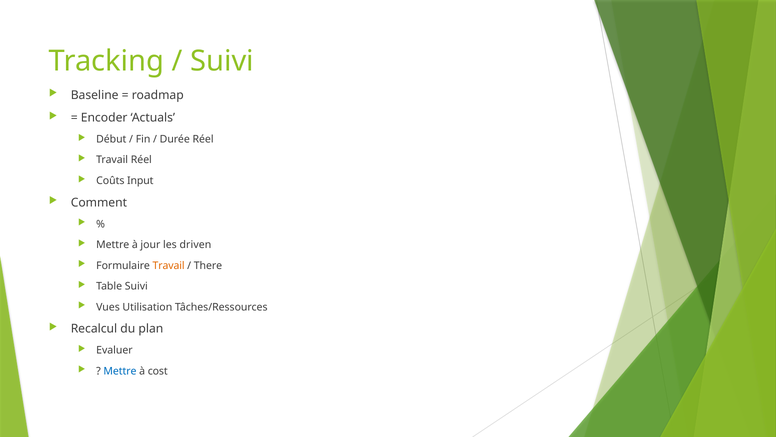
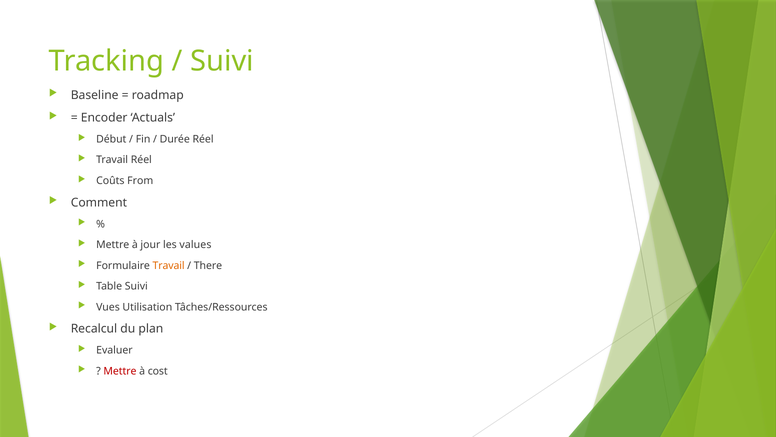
Input: Input -> From (140, 181)
driven: driven -> values (195, 245)
Mettre colour: blue -> red (120, 371)
